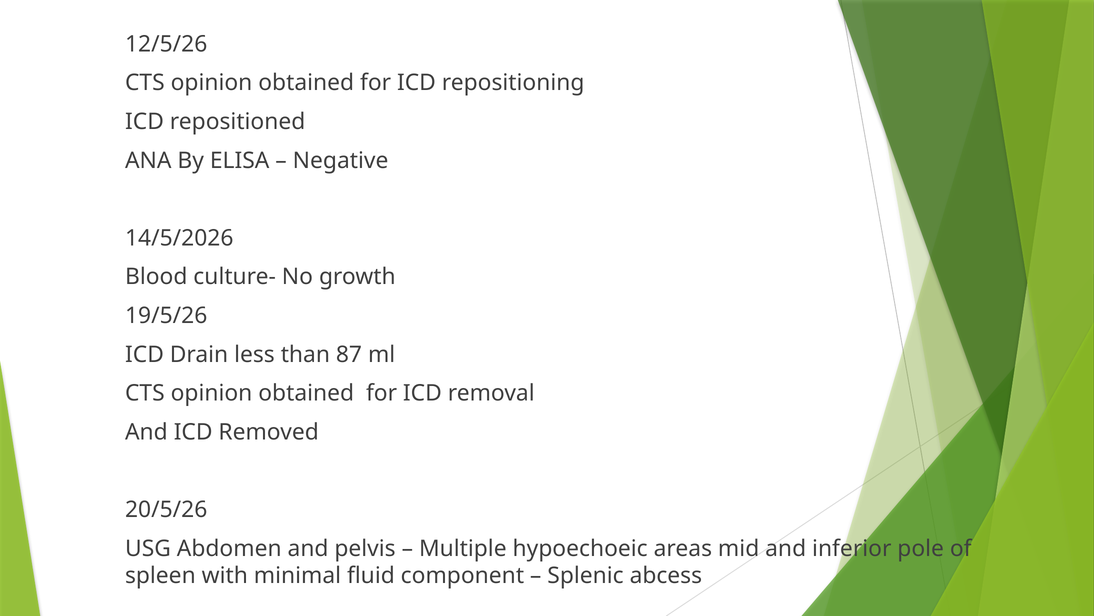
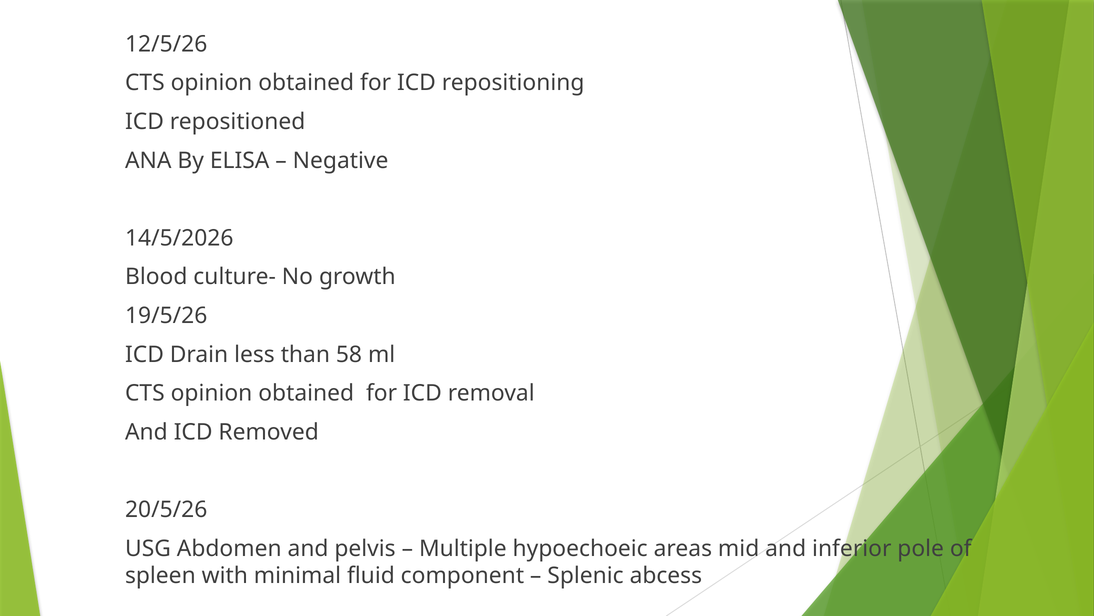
87: 87 -> 58 (349, 354)
